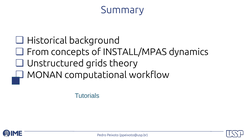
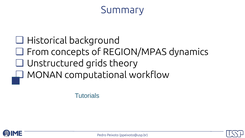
INSTALL/MPAS: INSTALL/MPAS -> REGION/MPAS (135, 52)
